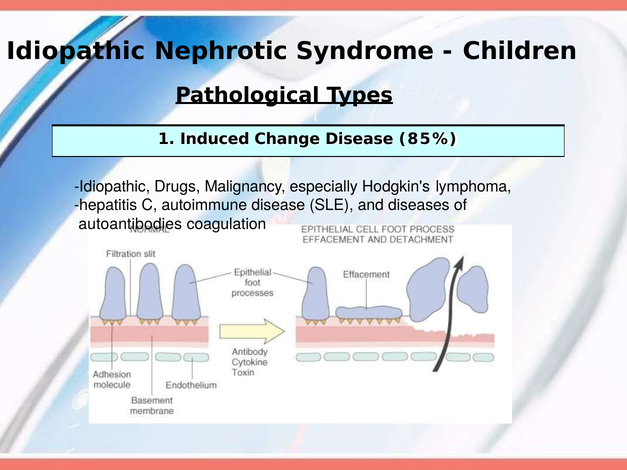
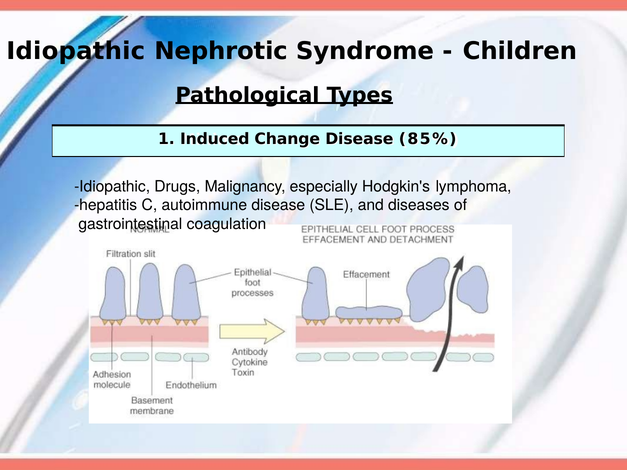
autoantibodies: autoantibodies -> gastrointestinal (130, 224)
